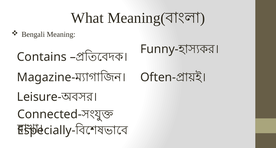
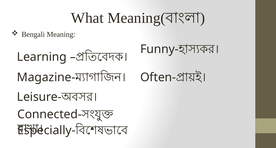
Contains: Contains -> Learning (42, 57)
